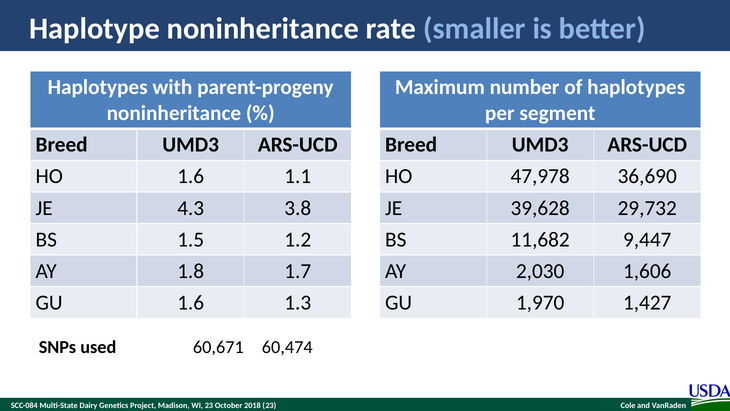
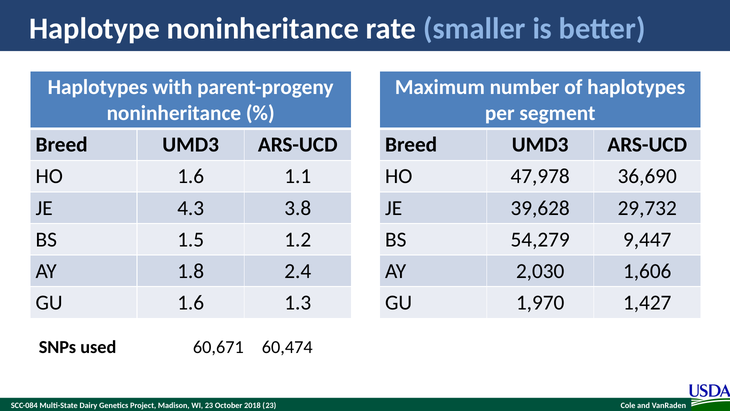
11,682: 11,682 -> 54,279 (540, 239)
1.7: 1.7 -> 2.4 (298, 271)
